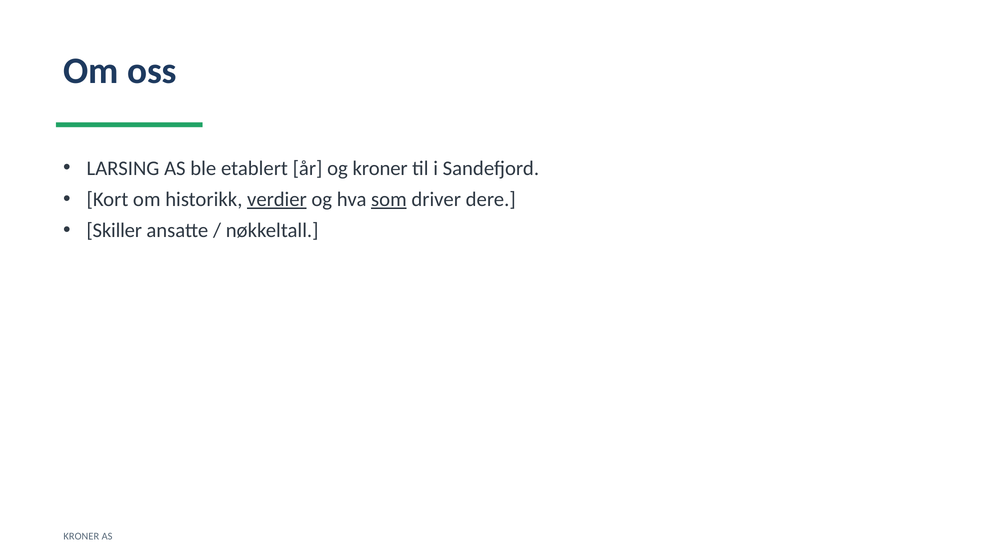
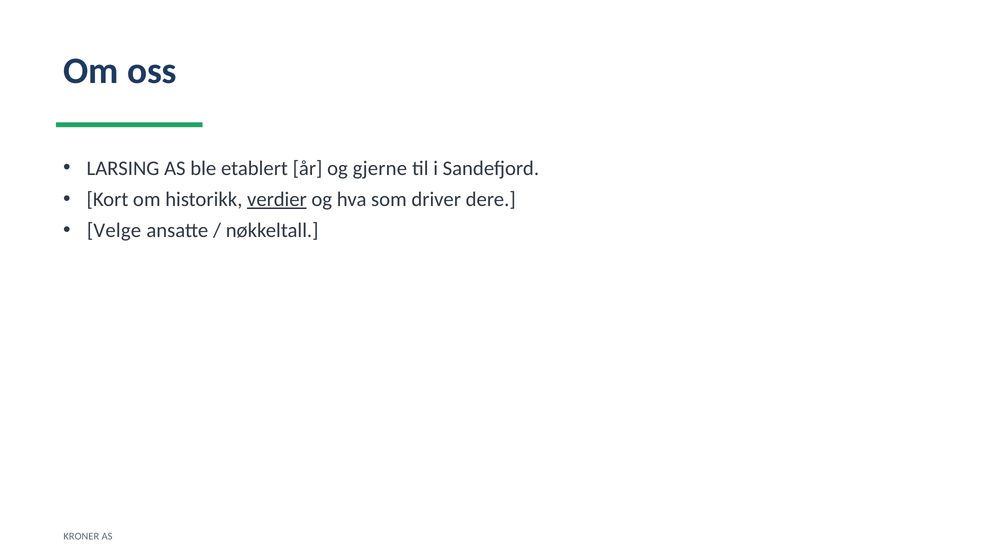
og kroner: kroner -> gjerne (380, 168)
som underline: present -> none (389, 199)
Skiller: Skiller -> Velge (114, 231)
